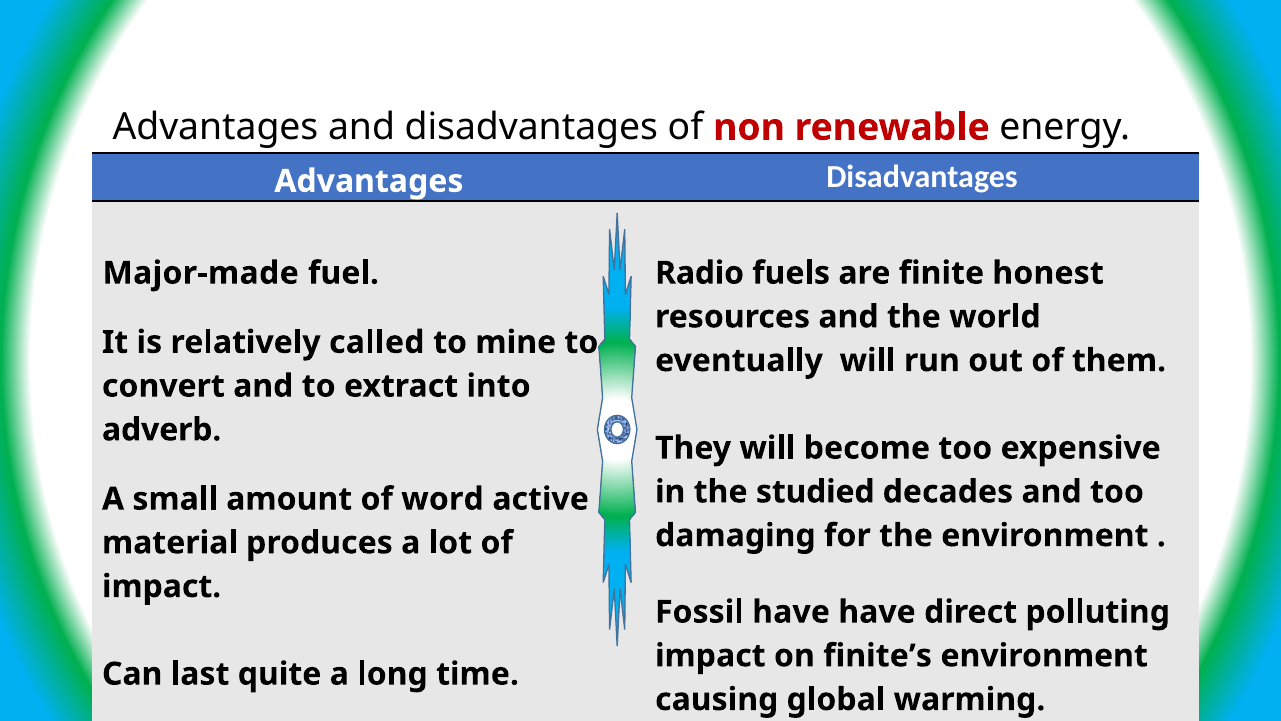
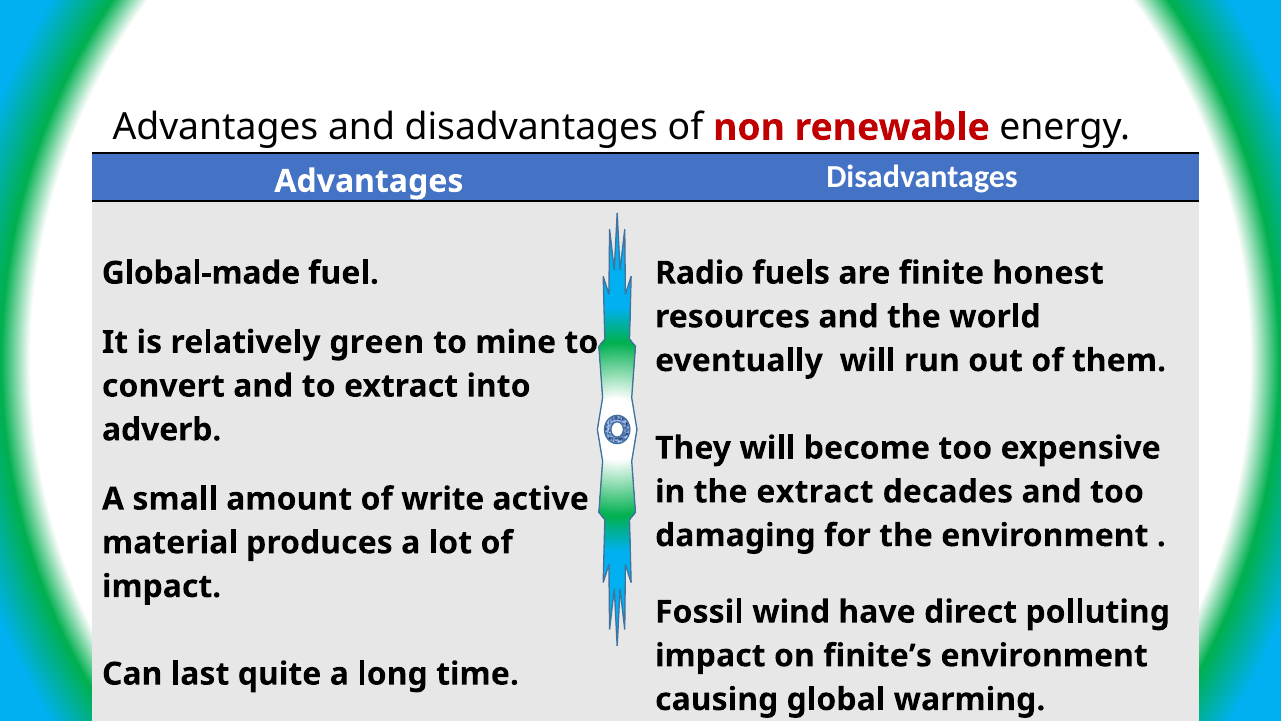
Major-made: Major-made -> Global-made (201, 273)
called: called -> green (377, 342)
studied: studied -> extract (815, 492)
word: word -> write (443, 499)
Fossil have: have -> wind (791, 612)
